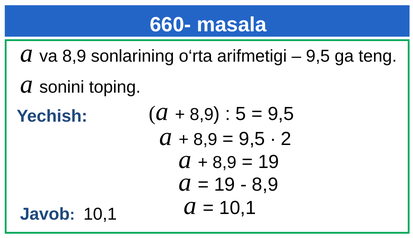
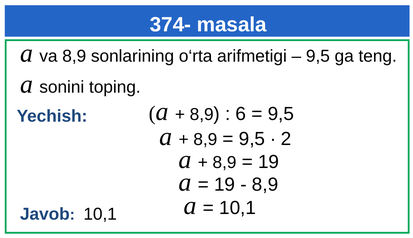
660-: 660- -> 374- (170, 25)
5: 5 -> 6 (241, 114)
